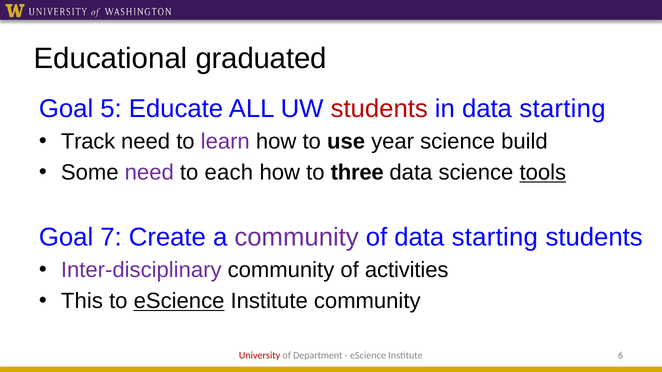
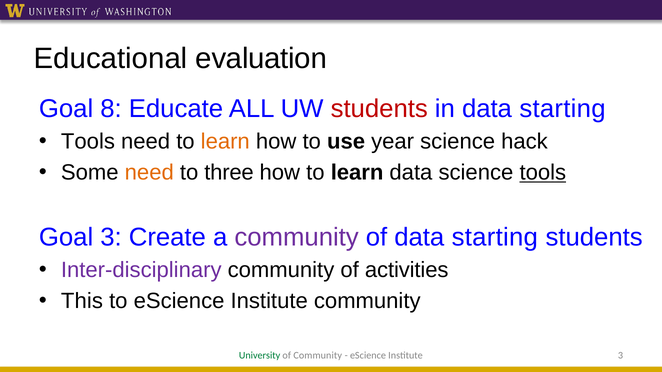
graduated: graduated -> evaluation (261, 59)
5: 5 -> 8 (111, 109)
Track: Track -> Tools (88, 142)
learn colour: purple -> orange (225, 142)
build: build -> hack (524, 142)
need colour: purple -> orange (149, 173)
each: each -> three (229, 173)
how to three: three -> learn (357, 173)
Goal 7: 7 -> 3 (111, 238)
eScience underline: present -> none (179, 301)
University colour: red -> green (260, 356)
of Department: Department -> Community (318, 356)
Institute 6: 6 -> 3 (621, 356)
